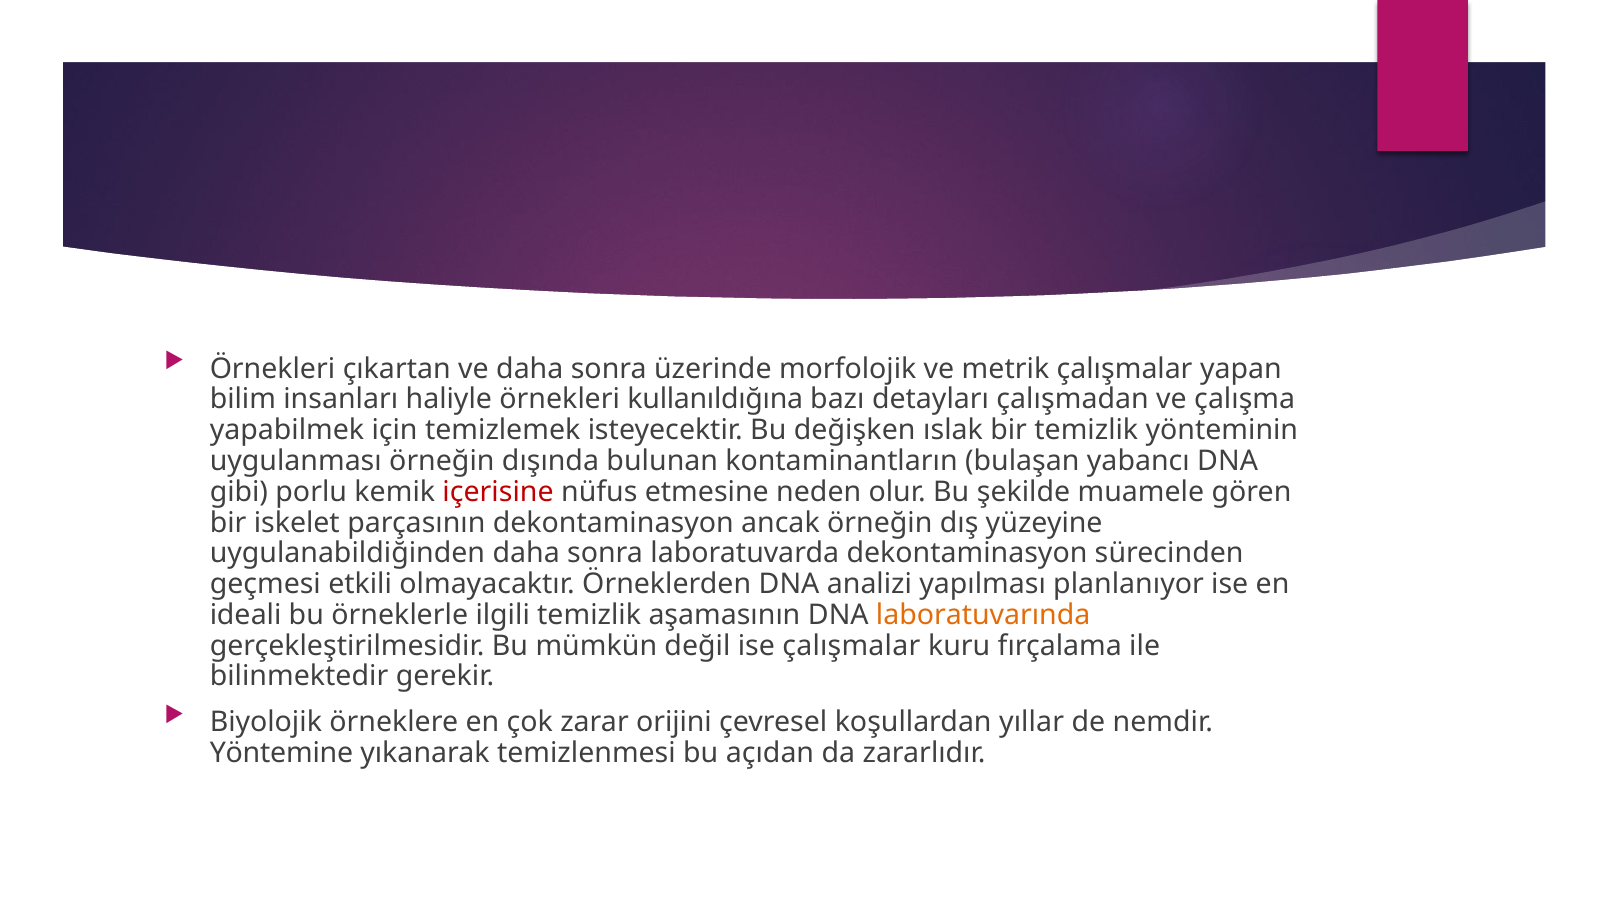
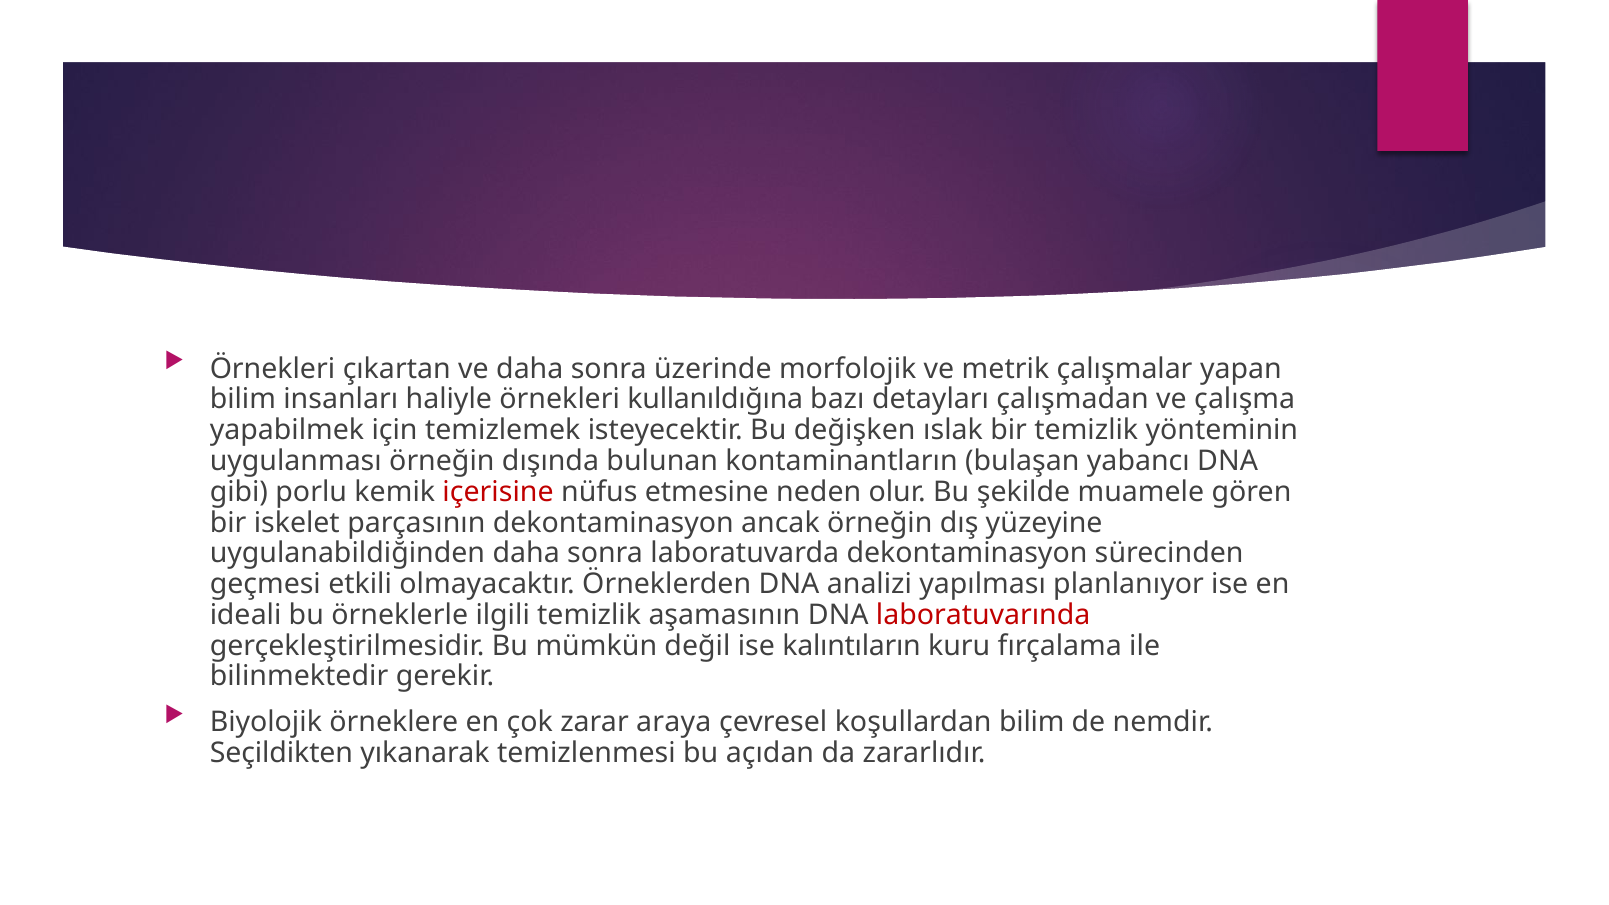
laboratuvarında colour: orange -> red (983, 615)
ise çalışmalar: çalışmalar -> kalıntıların (852, 646)
orijini: orijini -> araya (674, 722)
koşullardan yıllar: yıllar -> bilim (1032, 722)
Yöntemine: Yöntemine -> Seçildikten (281, 753)
